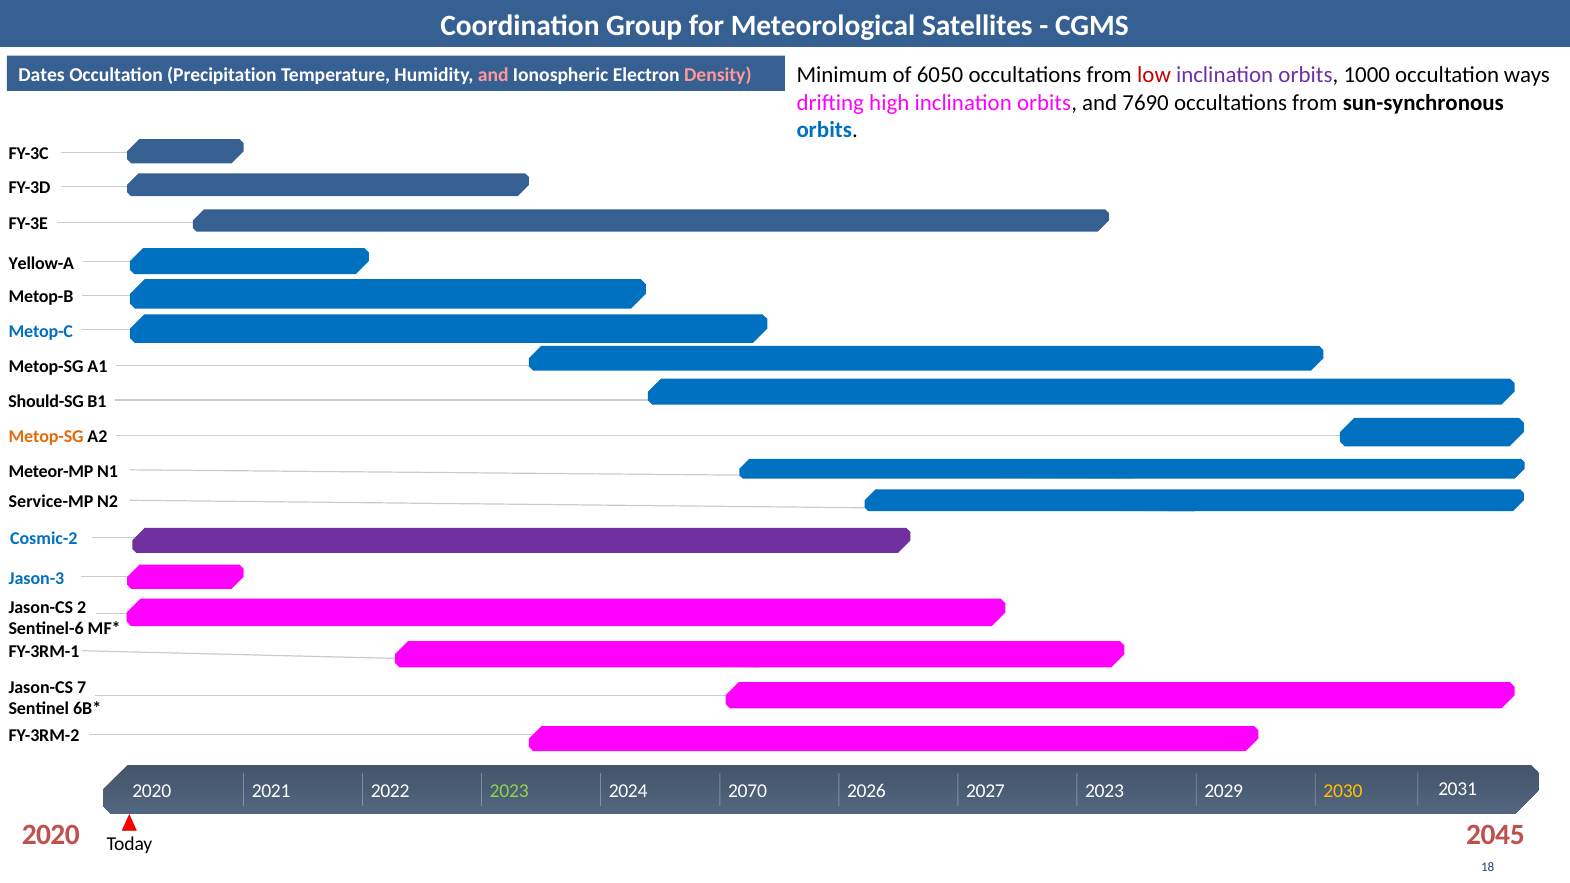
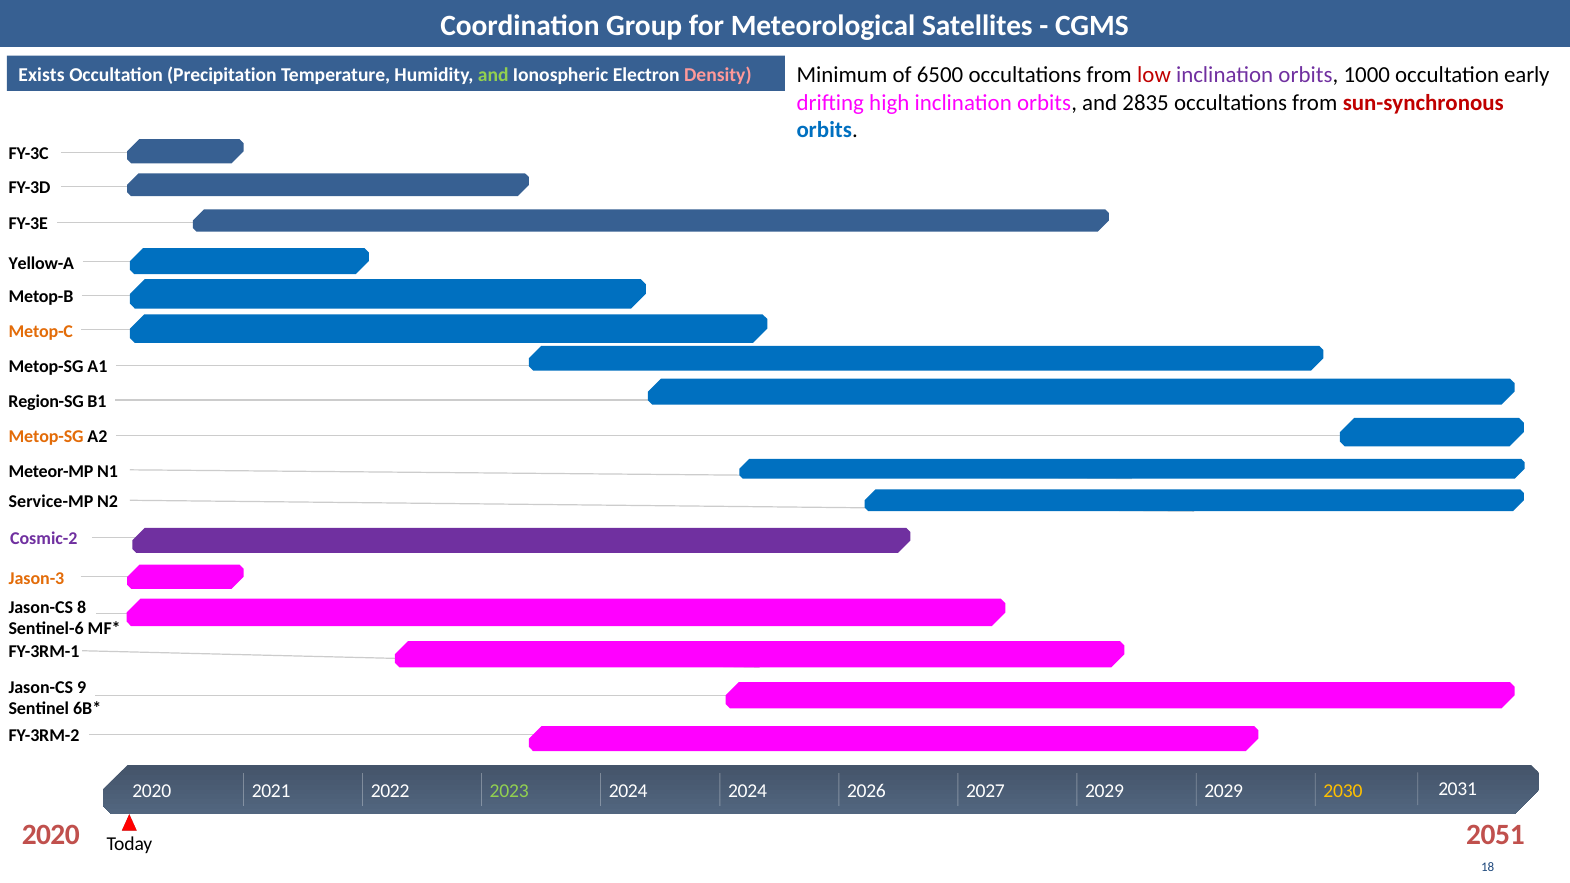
Dates: Dates -> Exists (42, 75)
and colour: pink -> light green (493, 75)
6050: 6050 -> 6500 (940, 75)
ways: ways -> early (1527, 75)
7690: 7690 -> 2835 (1146, 103)
sun-synchronous colour: black -> red (1423, 103)
Metop-C colour: blue -> orange (41, 331)
Should-SG: Should-SG -> Region-SG (46, 401)
Cosmic-2 colour: blue -> purple (44, 538)
Jason-3 colour: blue -> orange (36, 578)
2: 2 -> 8 (82, 607)
7: 7 -> 9 (82, 688)
2024 2070: 2070 -> 2024 (748, 791)
2027 2023: 2023 -> 2029 (1105, 791)
2045: 2045 -> 2051 (1495, 835)
